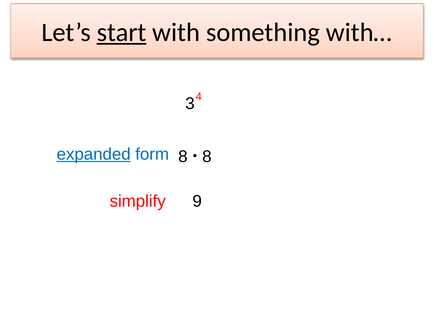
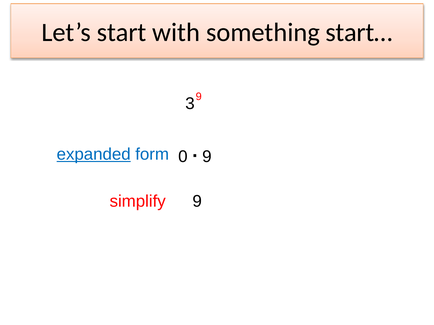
start underline: present -> none (122, 33)
with…: with… -> start… (359, 33)
3 4: 4 -> 9 (199, 97)
form 8: 8 -> 0 (183, 157)
8: 8 -> 9 (207, 157)
